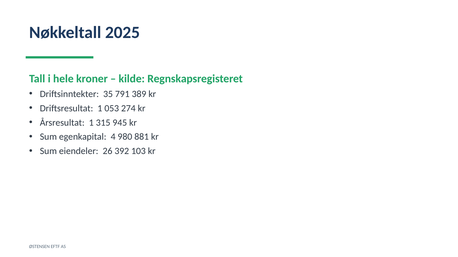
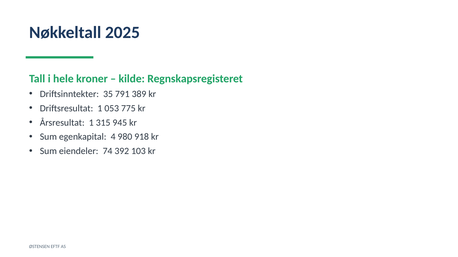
274: 274 -> 775 (128, 108)
881: 881 -> 918 (142, 137)
26: 26 -> 74 (108, 151)
